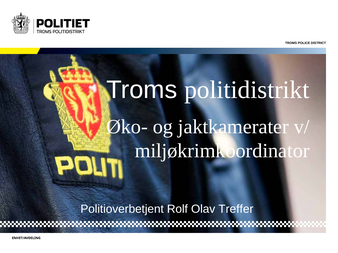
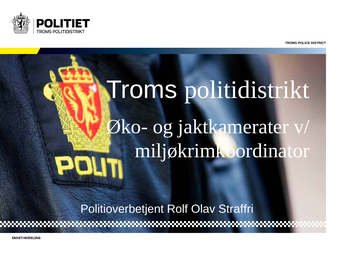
Treffer: Treffer -> Straffri (236, 210)
